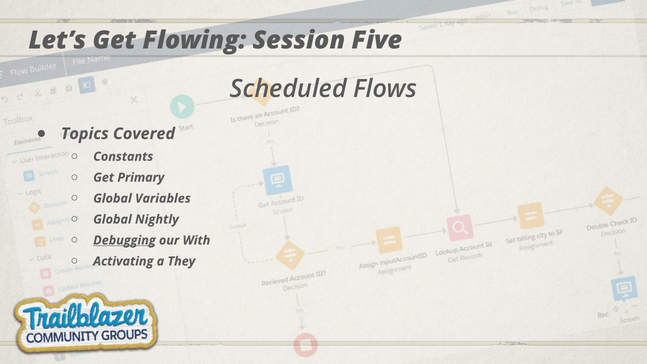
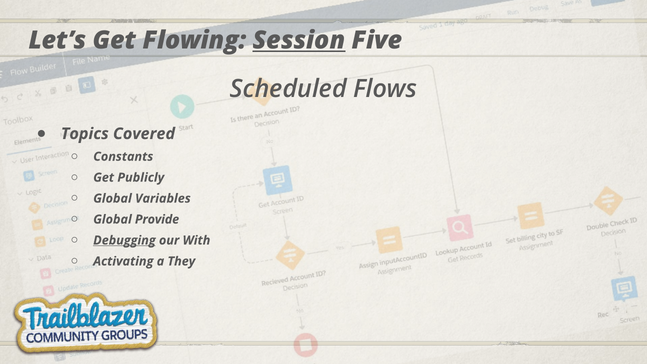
Session underline: none -> present (299, 41)
Primary: Primary -> Publicly (141, 178)
Nightly: Nightly -> Provide (157, 219)
